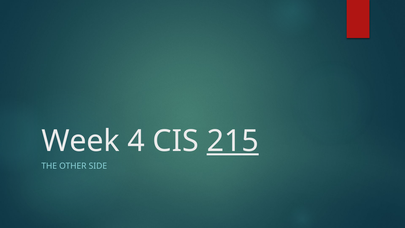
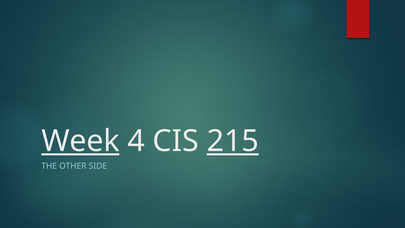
Week underline: none -> present (81, 141)
